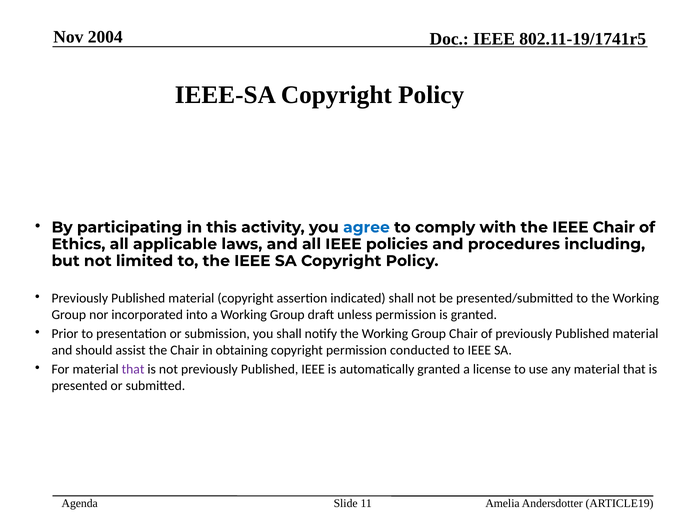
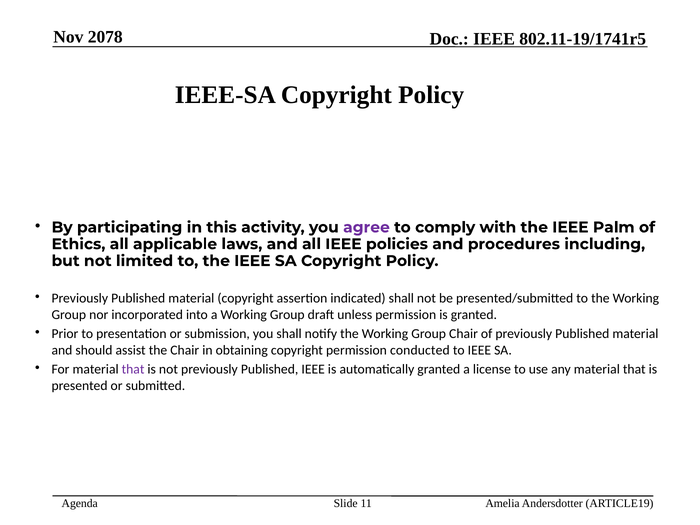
2004: 2004 -> 2078 (105, 37)
agree colour: blue -> purple (366, 227)
IEEE Chair: Chair -> Palm (614, 227)
